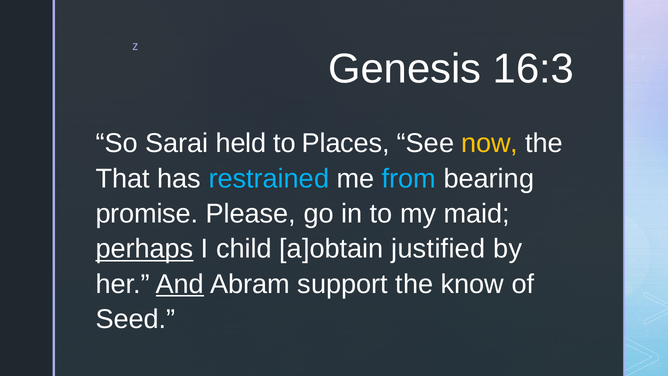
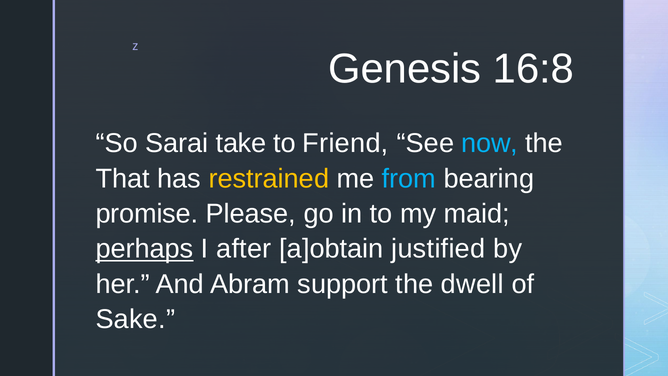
16:3: 16:3 -> 16:8 (533, 69)
held: held -> take (241, 143)
Places: Places -> Friend (345, 143)
now colour: yellow -> light blue (490, 143)
restrained colour: light blue -> yellow (269, 178)
child: child -> after (244, 249)
And underline: present -> none (180, 284)
know: know -> dwell (472, 284)
Seed: Seed -> Sake (135, 319)
